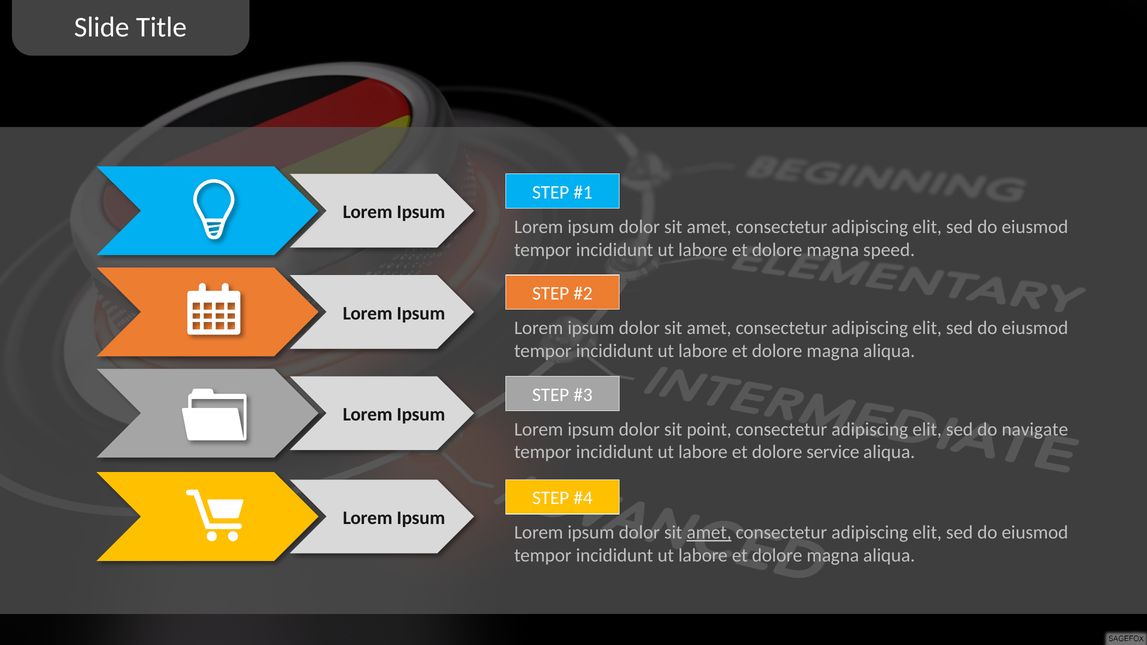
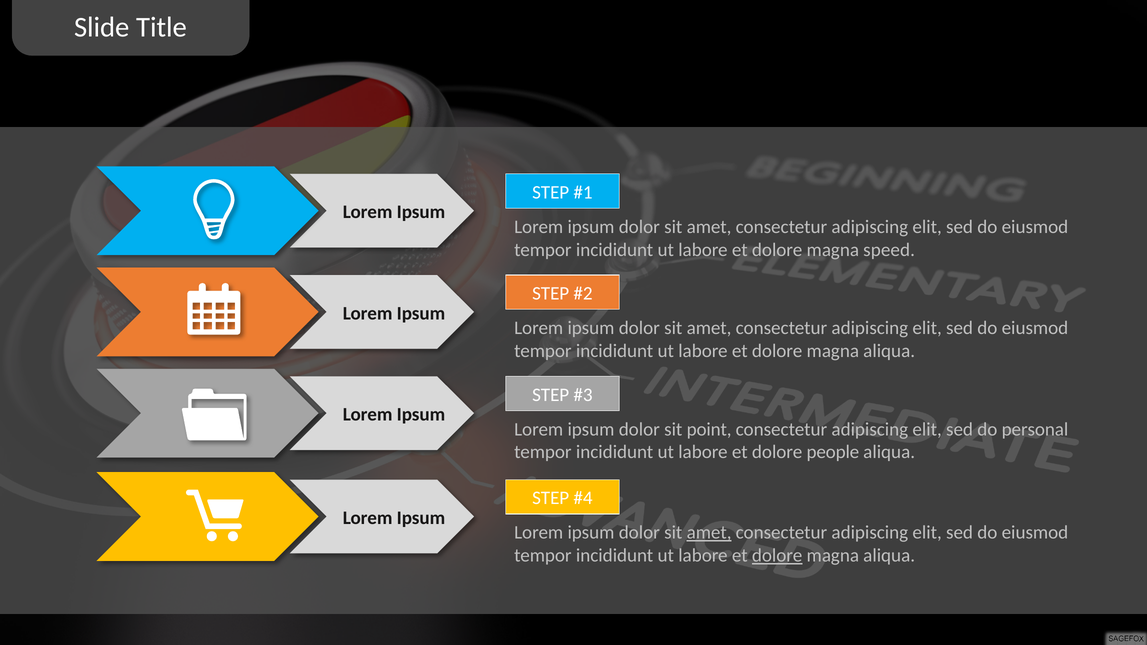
navigate: navigate -> personal (1035, 429)
service: service -> people (833, 452)
dolore underline: none -> present (777, 556)
